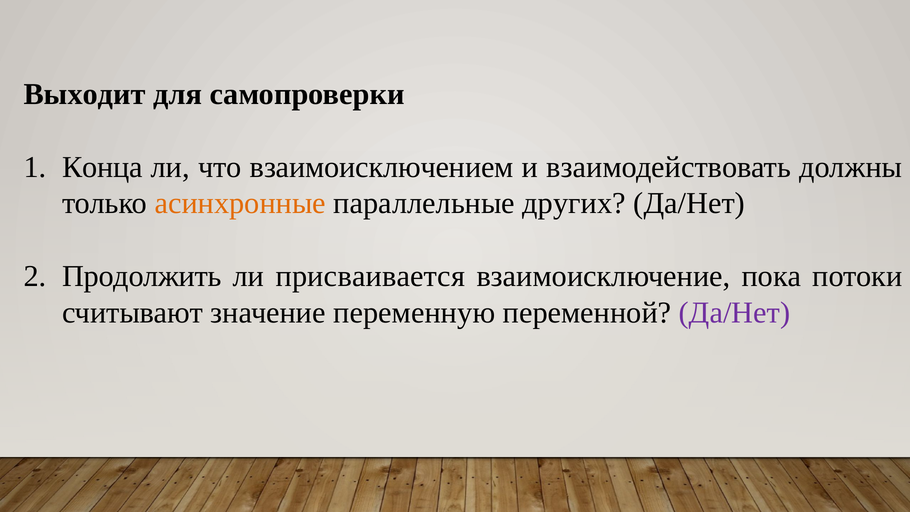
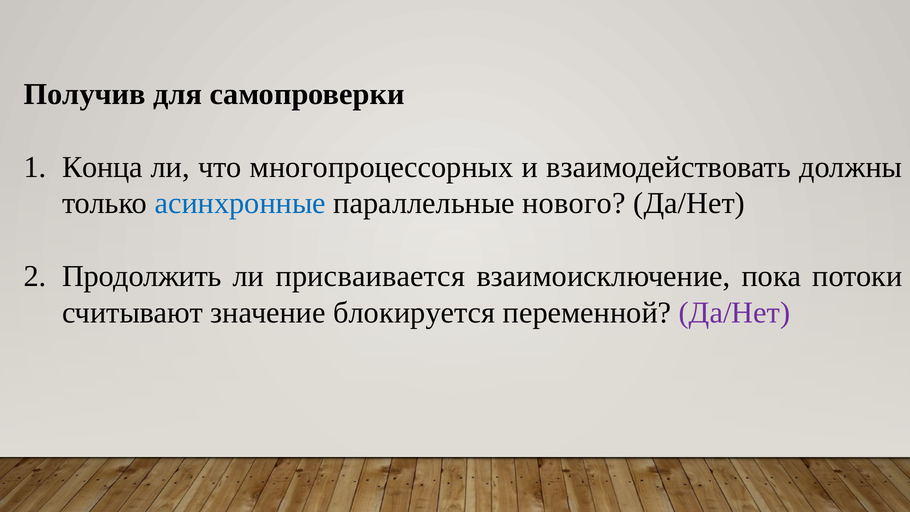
Выходит: Выходит -> Получив (85, 94)
взаимоисключением: взаимоисключением -> многопроцессорных (382, 167)
асинхронные colour: orange -> blue (240, 203)
других: других -> нового (574, 203)
переменную: переменную -> блокируется (414, 313)
